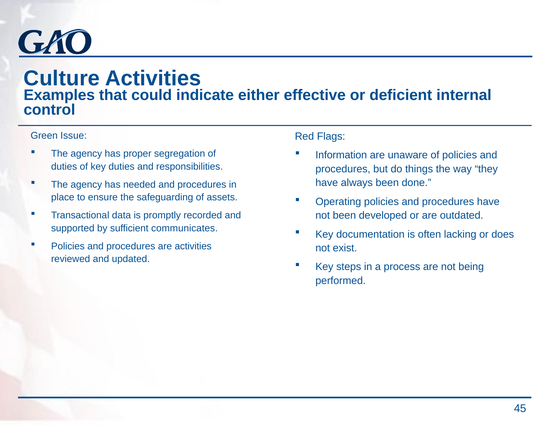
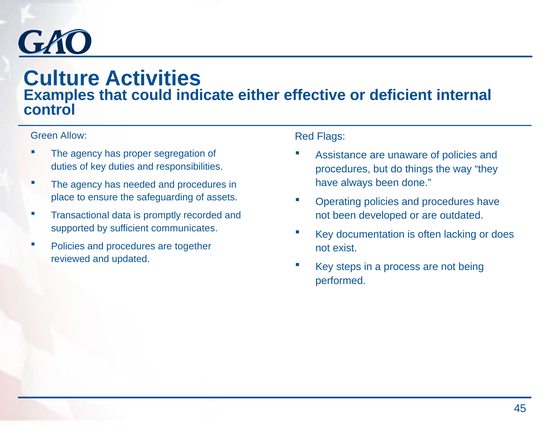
Issue: Issue -> Allow (74, 136)
Information: Information -> Assistance (341, 155)
are activities: activities -> together (193, 246)
